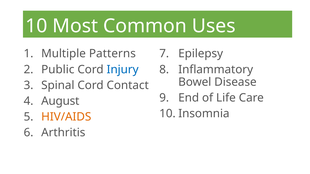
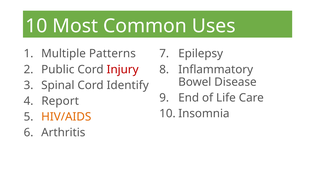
Injury colour: blue -> red (123, 70)
Contact: Contact -> Identify (128, 85)
August: August -> Report (60, 101)
